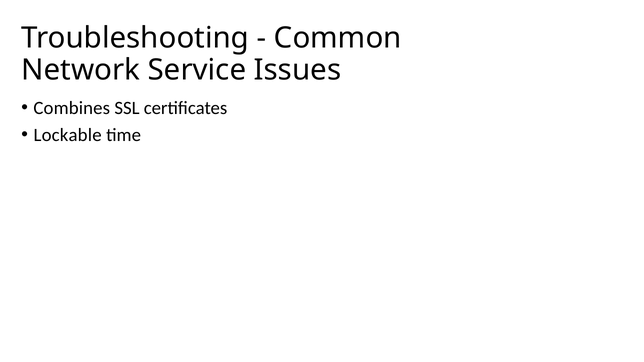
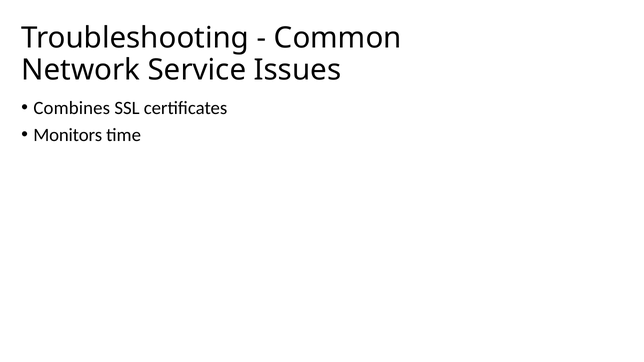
Lockable: Lockable -> Monitors (68, 135)
